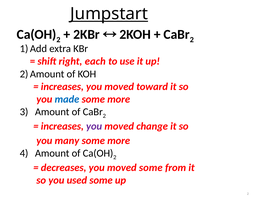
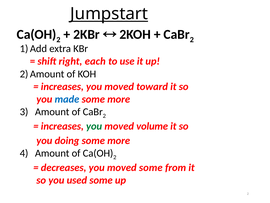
you colour: purple -> green (94, 126)
change: change -> volume (152, 126)
many: many -> doing (67, 140)
